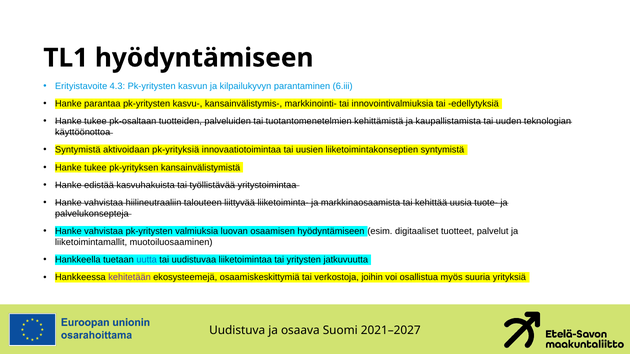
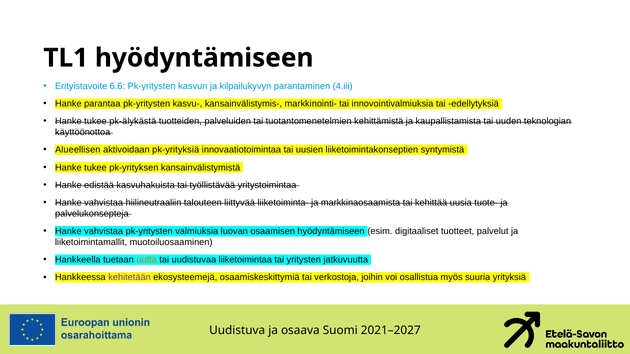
4.3: 4.3 -> 6.6 (117, 86)
6.iii: 6.iii -> 4.iii (343, 86)
pk-osaltaan: pk-osaltaan -> pk-älykästä (133, 121)
Syntymistä: Syntymistä -> Alueellisen (78, 150)
uutta colour: blue -> orange (147, 260)
